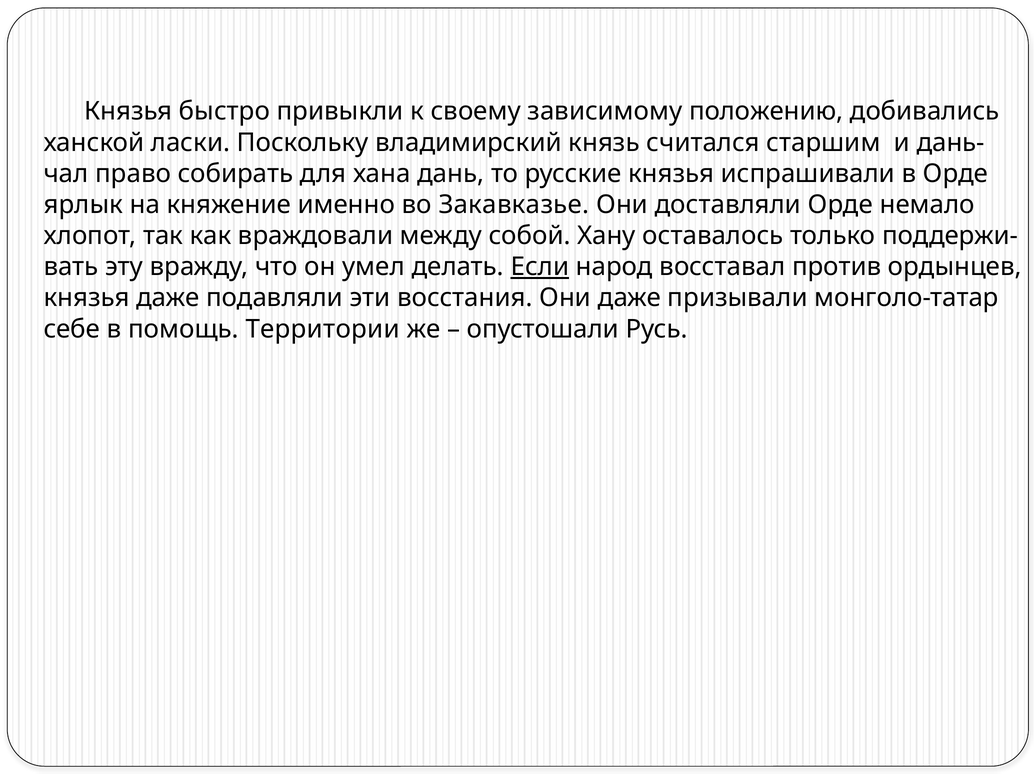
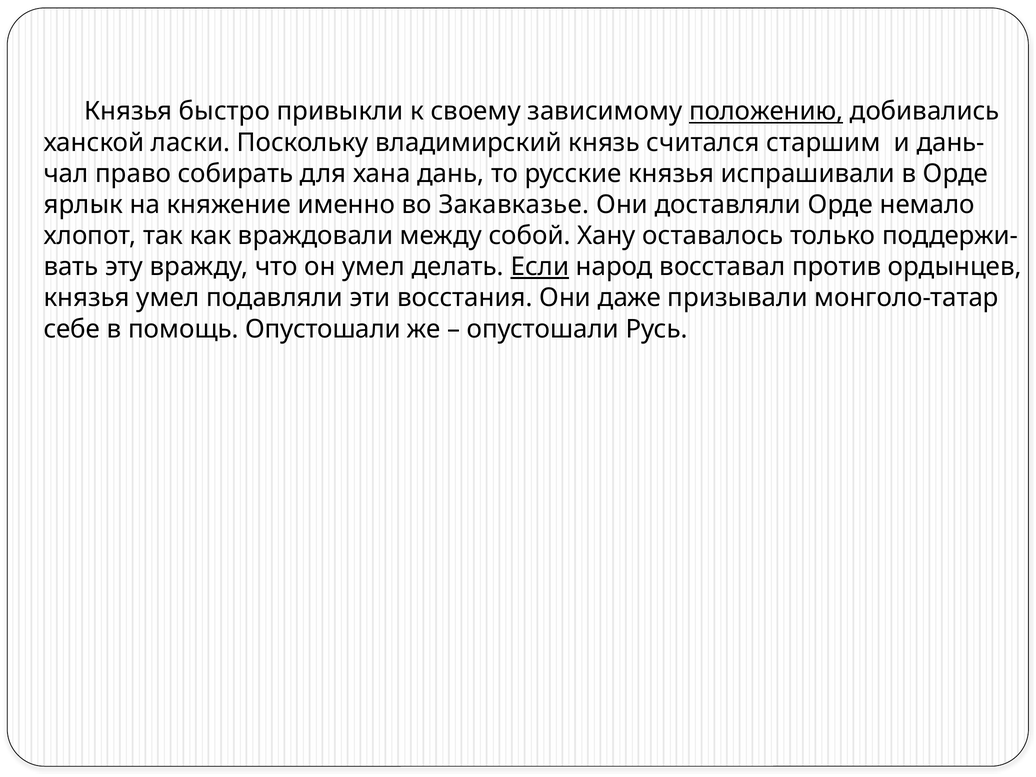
положению underline: none -> present (766, 111)
князья даже: даже -> умел (168, 298)
помощь Территории: Территории -> Опустошали (323, 329)
